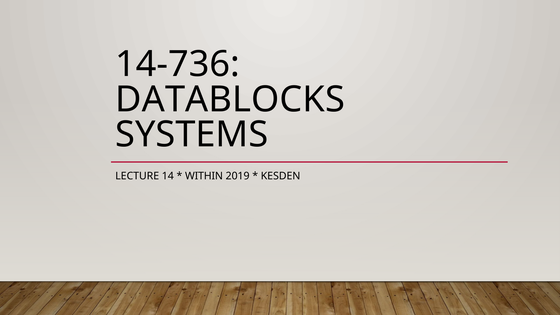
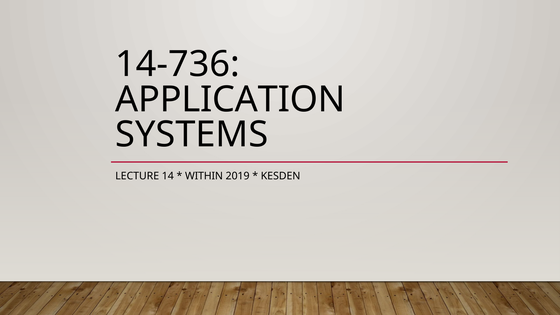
DATABLOCKS: DATABLOCKS -> APPLICATION (230, 99)
